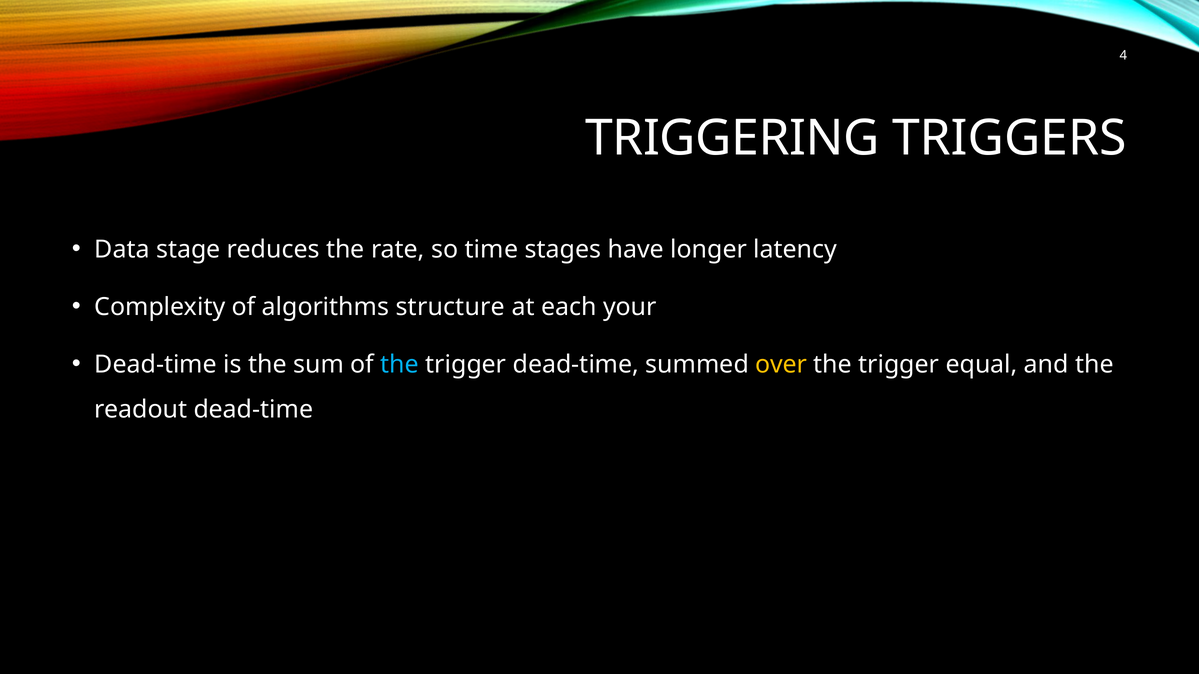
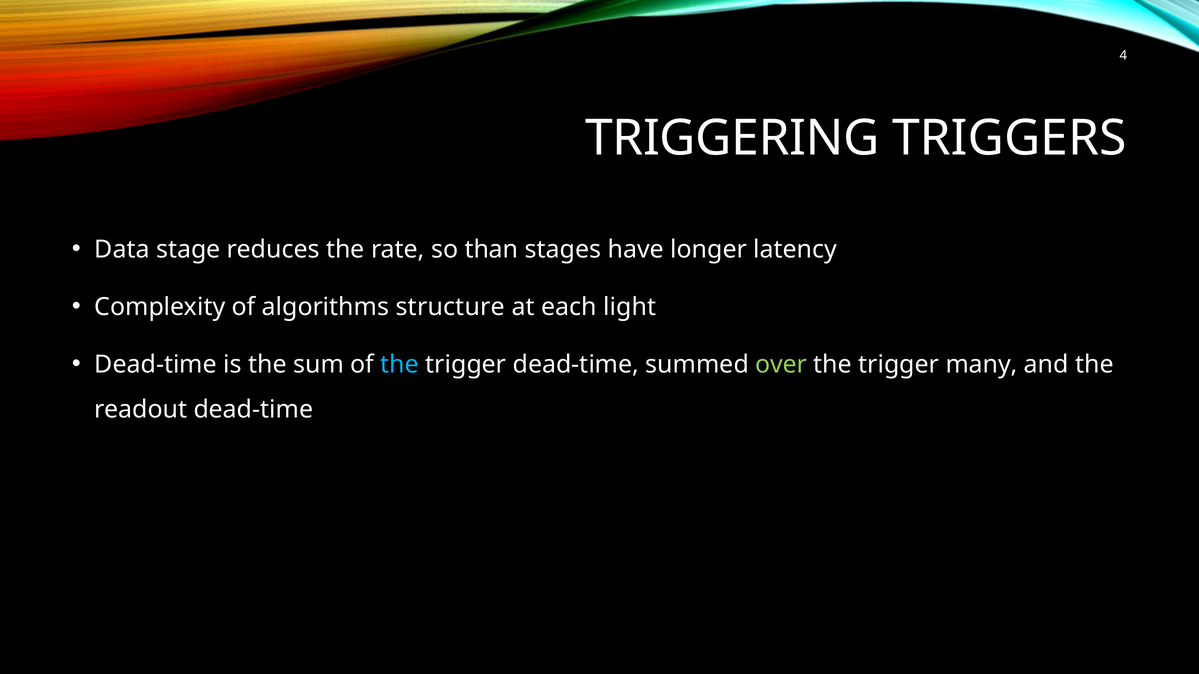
time: time -> than (491, 250)
your: your -> light (630, 307)
over colour: yellow -> light green (781, 365)
equal: equal -> many (982, 365)
